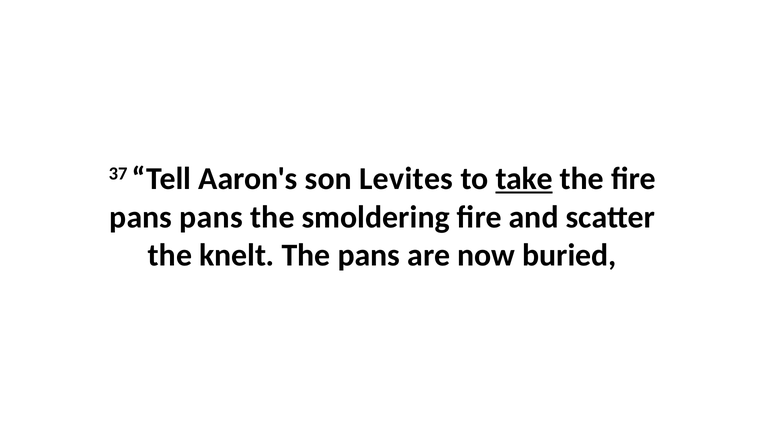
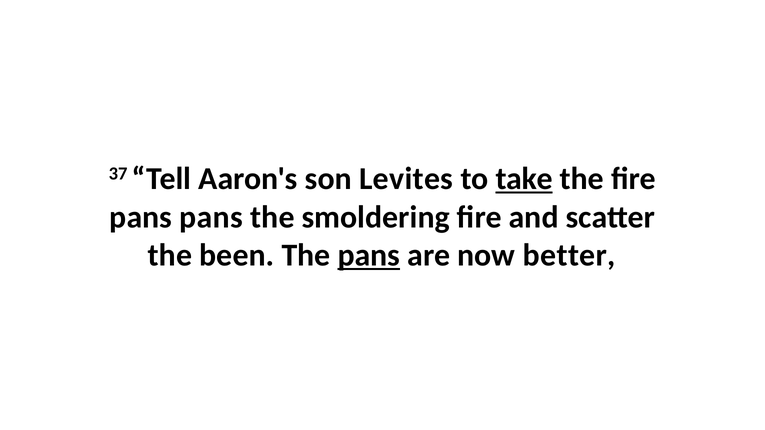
knelt: knelt -> been (237, 256)
pans underline: none -> present (369, 256)
buried: buried -> better (569, 256)
